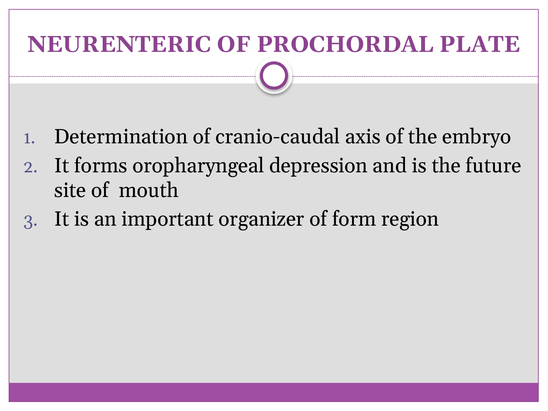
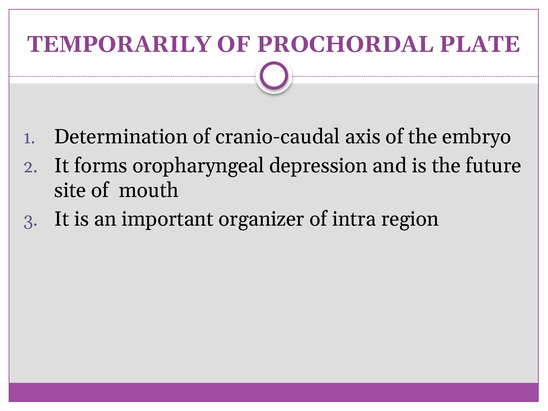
NEURENTERIC: NEURENTERIC -> TEMPORARILY (119, 44)
form: form -> intra (354, 219)
